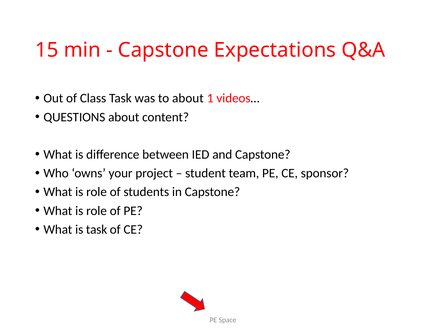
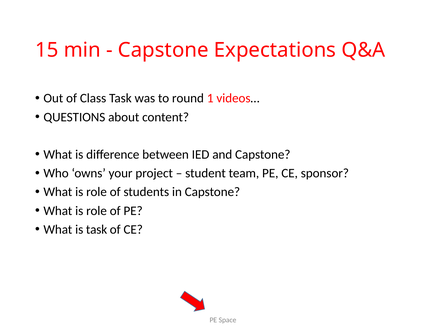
to about: about -> round (188, 98)
